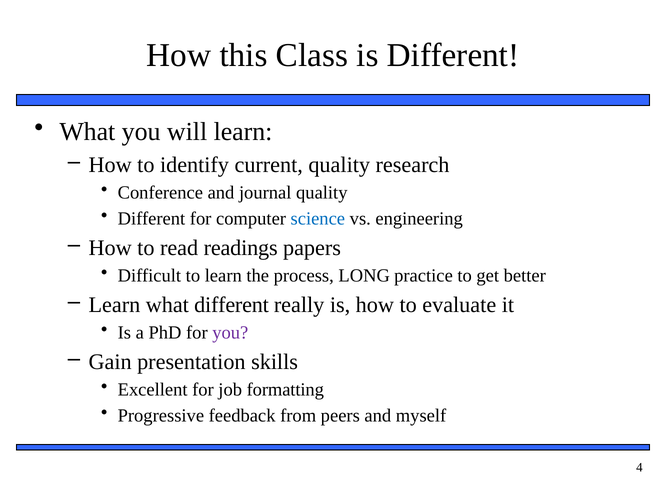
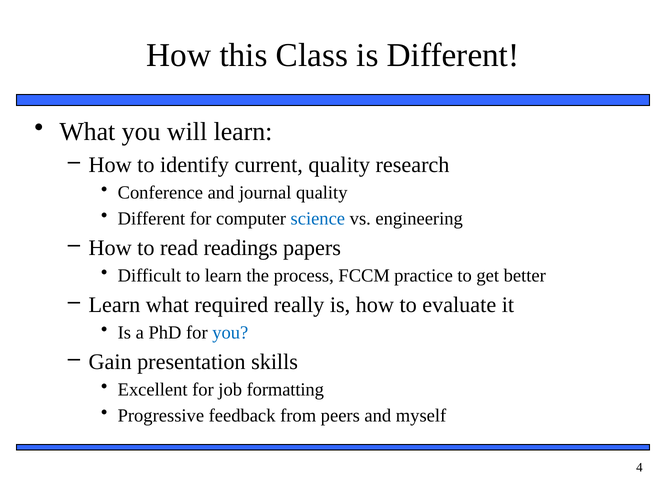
LONG: LONG -> FCCM (364, 275)
what different: different -> required (231, 305)
you colour: purple -> blue (230, 332)
